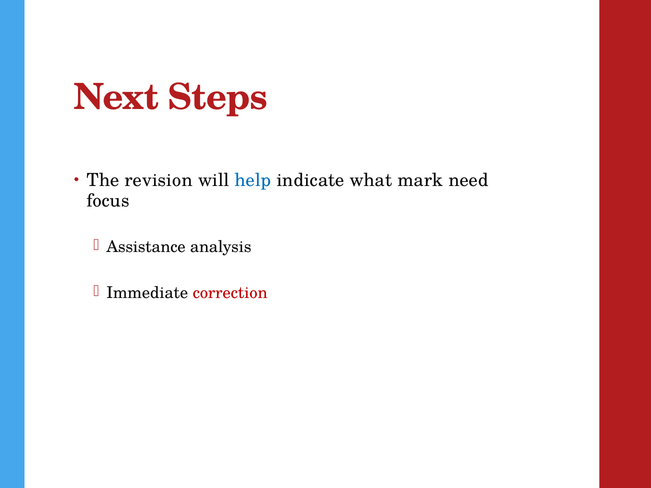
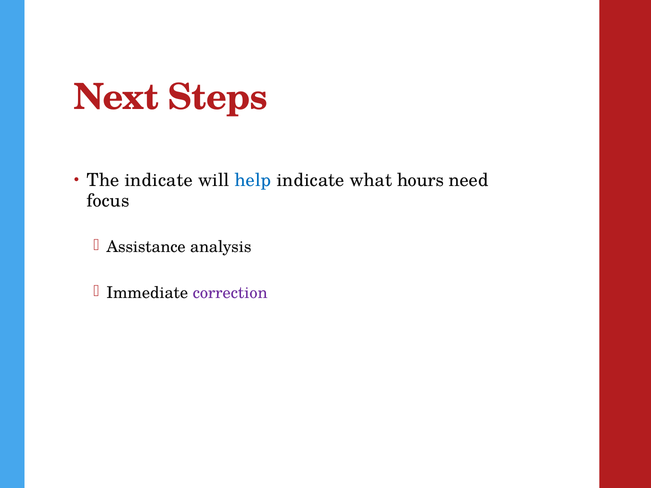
The revision: revision -> indicate (159, 180)
mark: mark -> hours (421, 180)
correction colour: red -> purple (230, 293)
